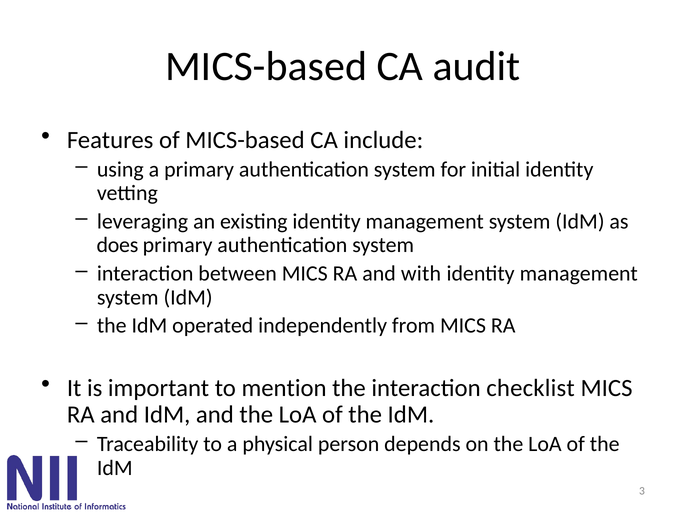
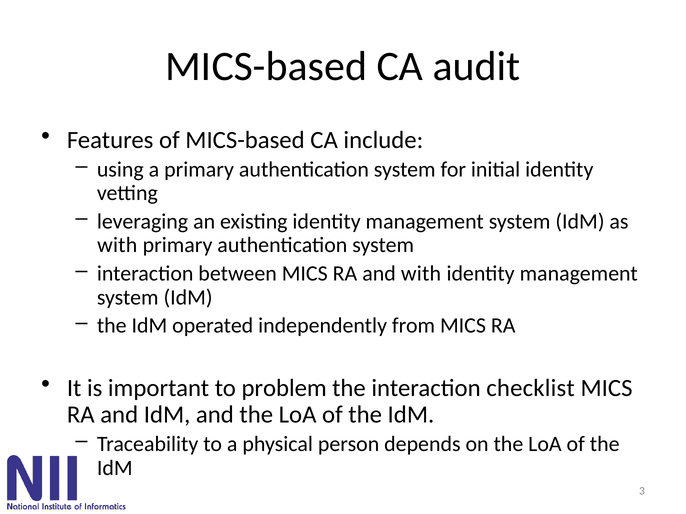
does: does -> with (117, 245)
mention: mention -> problem (284, 388)
